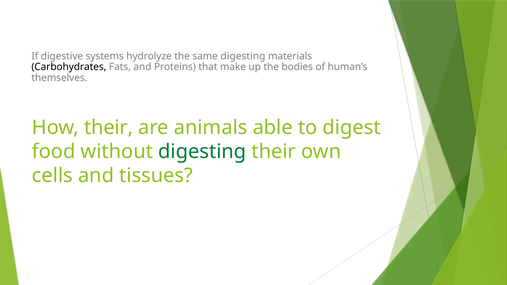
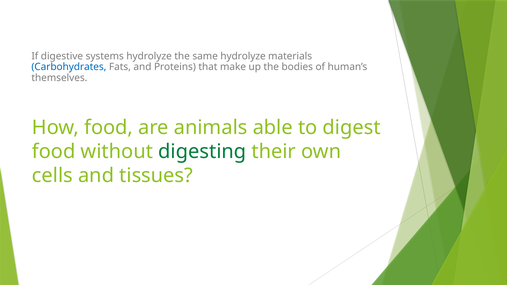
same digesting: digesting -> hydrolyze (243, 56)
Carbohydrates colour: black -> blue (69, 67)
How their: their -> food (109, 128)
